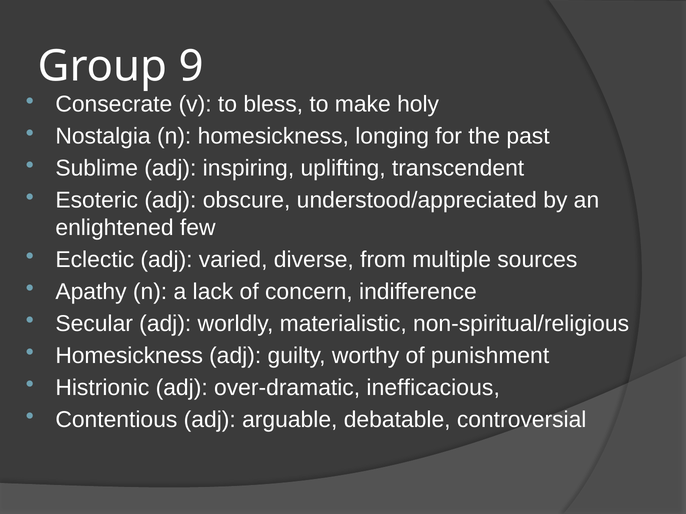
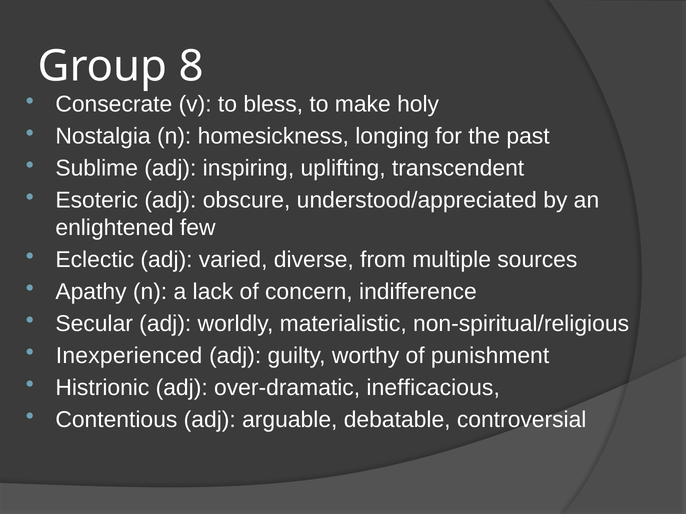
9: 9 -> 8 (191, 67)
Homesickness: Homesickness -> Inexperienced (129, 356)
